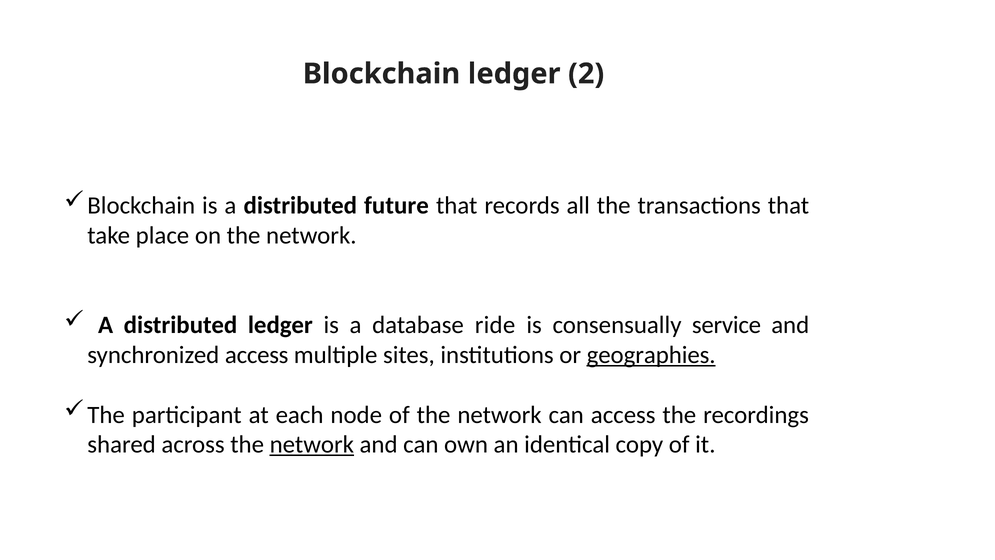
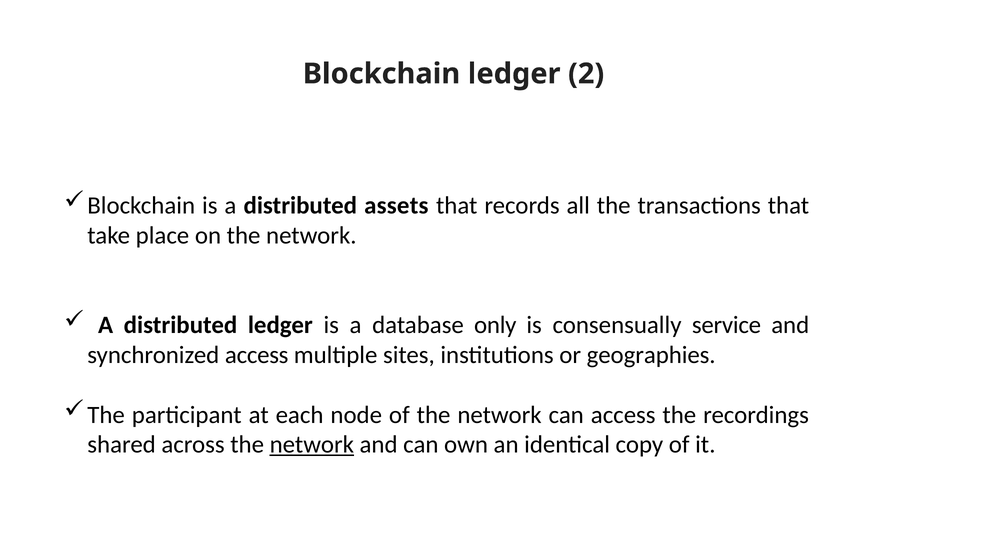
future: future -> assets (396, 206)
ride: ride -> only (495, 325)
geographies underline: present -> none (651, 355)
